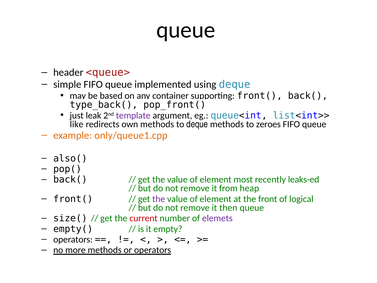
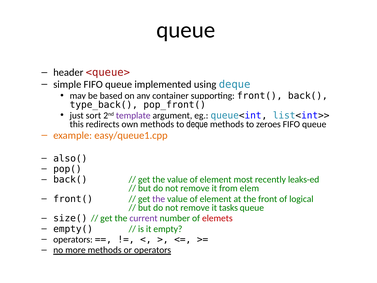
leak: leak -> sort (93, 115)
like: like -> this (77, 124)
only/queue1.cpp: only/queue1.cpp -> easy/queue1.cpp (131, 135)
heap: heap -> elem (249, 188)
then: then -> tasks (228, 207)
current colour: red -> purple (144, 218)
elemets colour: purple -> red (217, 218)
